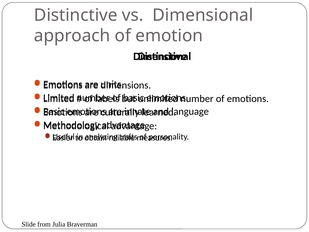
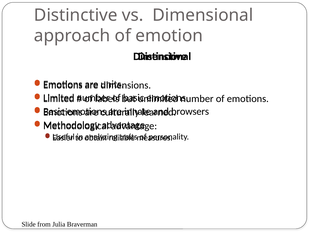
language: language -> browsers (190, 111)
